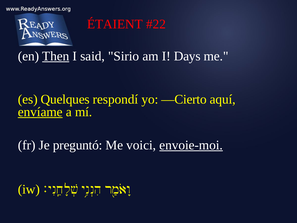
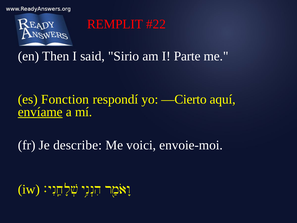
ÉTAIENT: ÉTAIENT -> REMPLIT (115, 24)
Then underline: present -> none (56, 56)
Days: Days -> Parte (187, 56)
Quelques: Quelques -> Fonction (65, 99)
preguntó: preguntó -> describe (78, 145)
envoie-moi underline: present -> none (191, 145)
